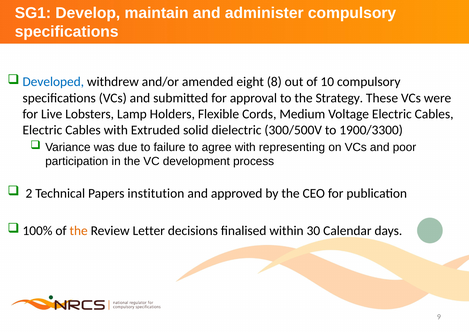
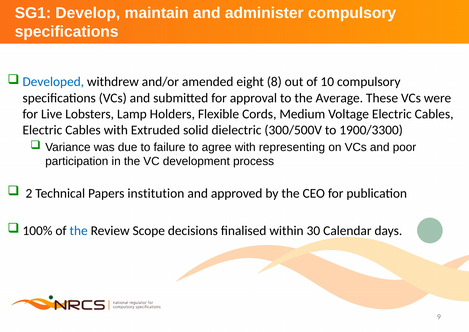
Strategy: Strategy -> Average (339, 98)
the colour: orange -> blue (79, 231)
Letter: Letter -> Scope (149, 231)
